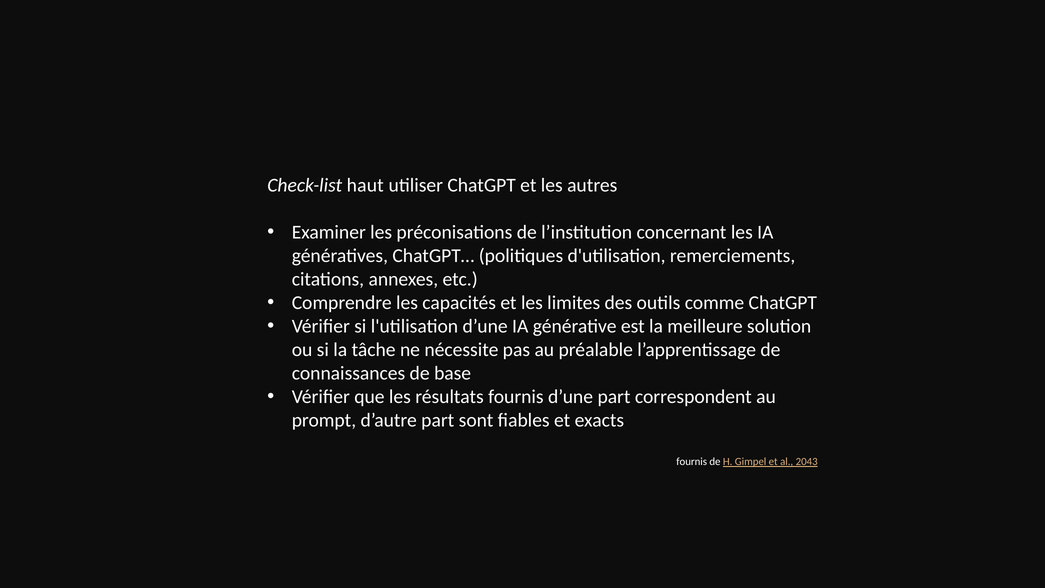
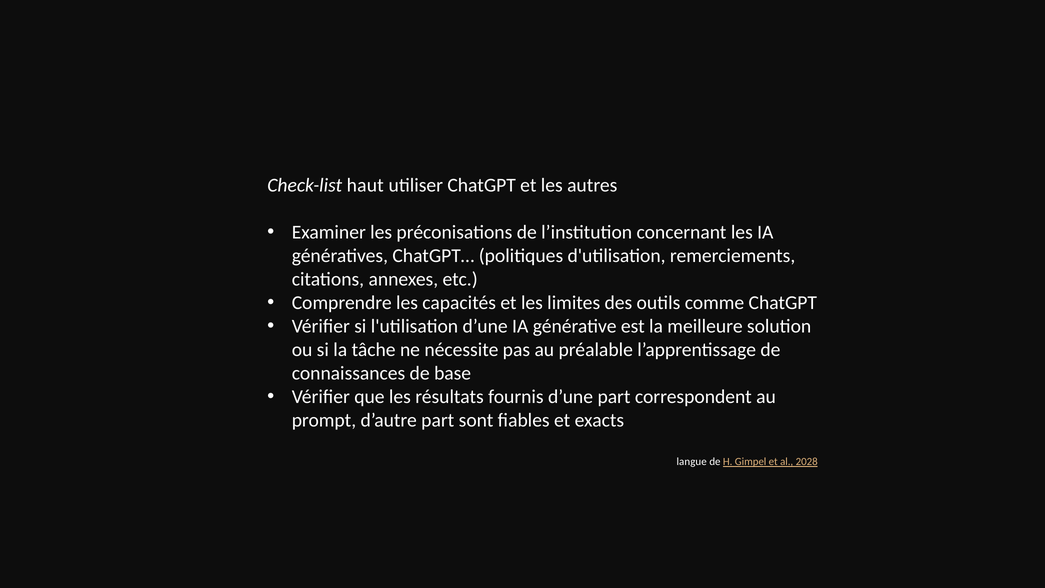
fournis: fournis -> langue (692, 462)
2043: 2043 -> 2028 (807, 462)
